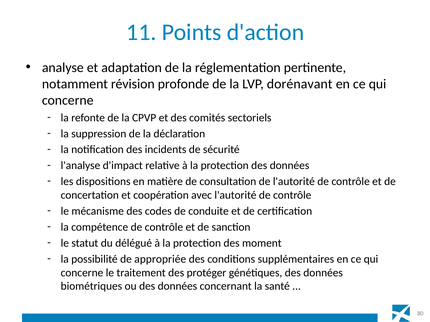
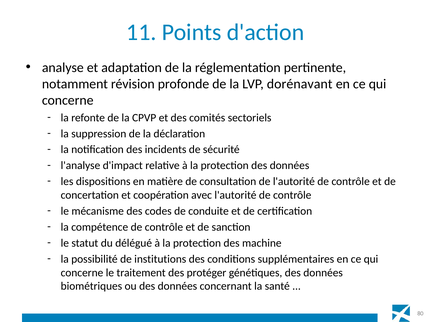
moment: moment -> machine (262, 243)
appropriée: appropriée -> institutions (160, 259)
